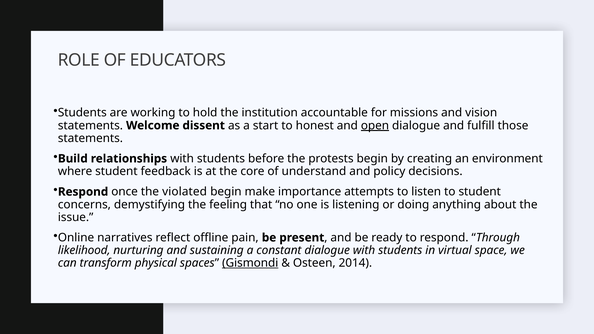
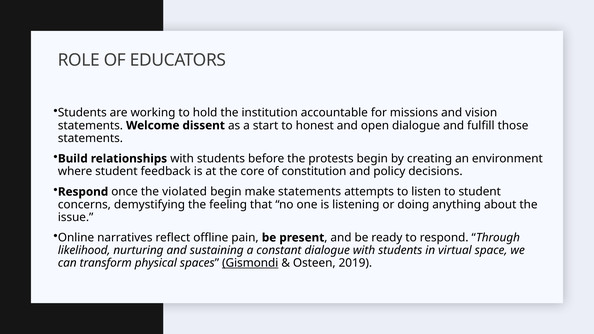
open underline: present -> none (375, 126)
understand: understand -> constitution (314, 171)
make importance: importance -> statements (310, 192)
2014: 2014 -> 2019 (355, 263)
